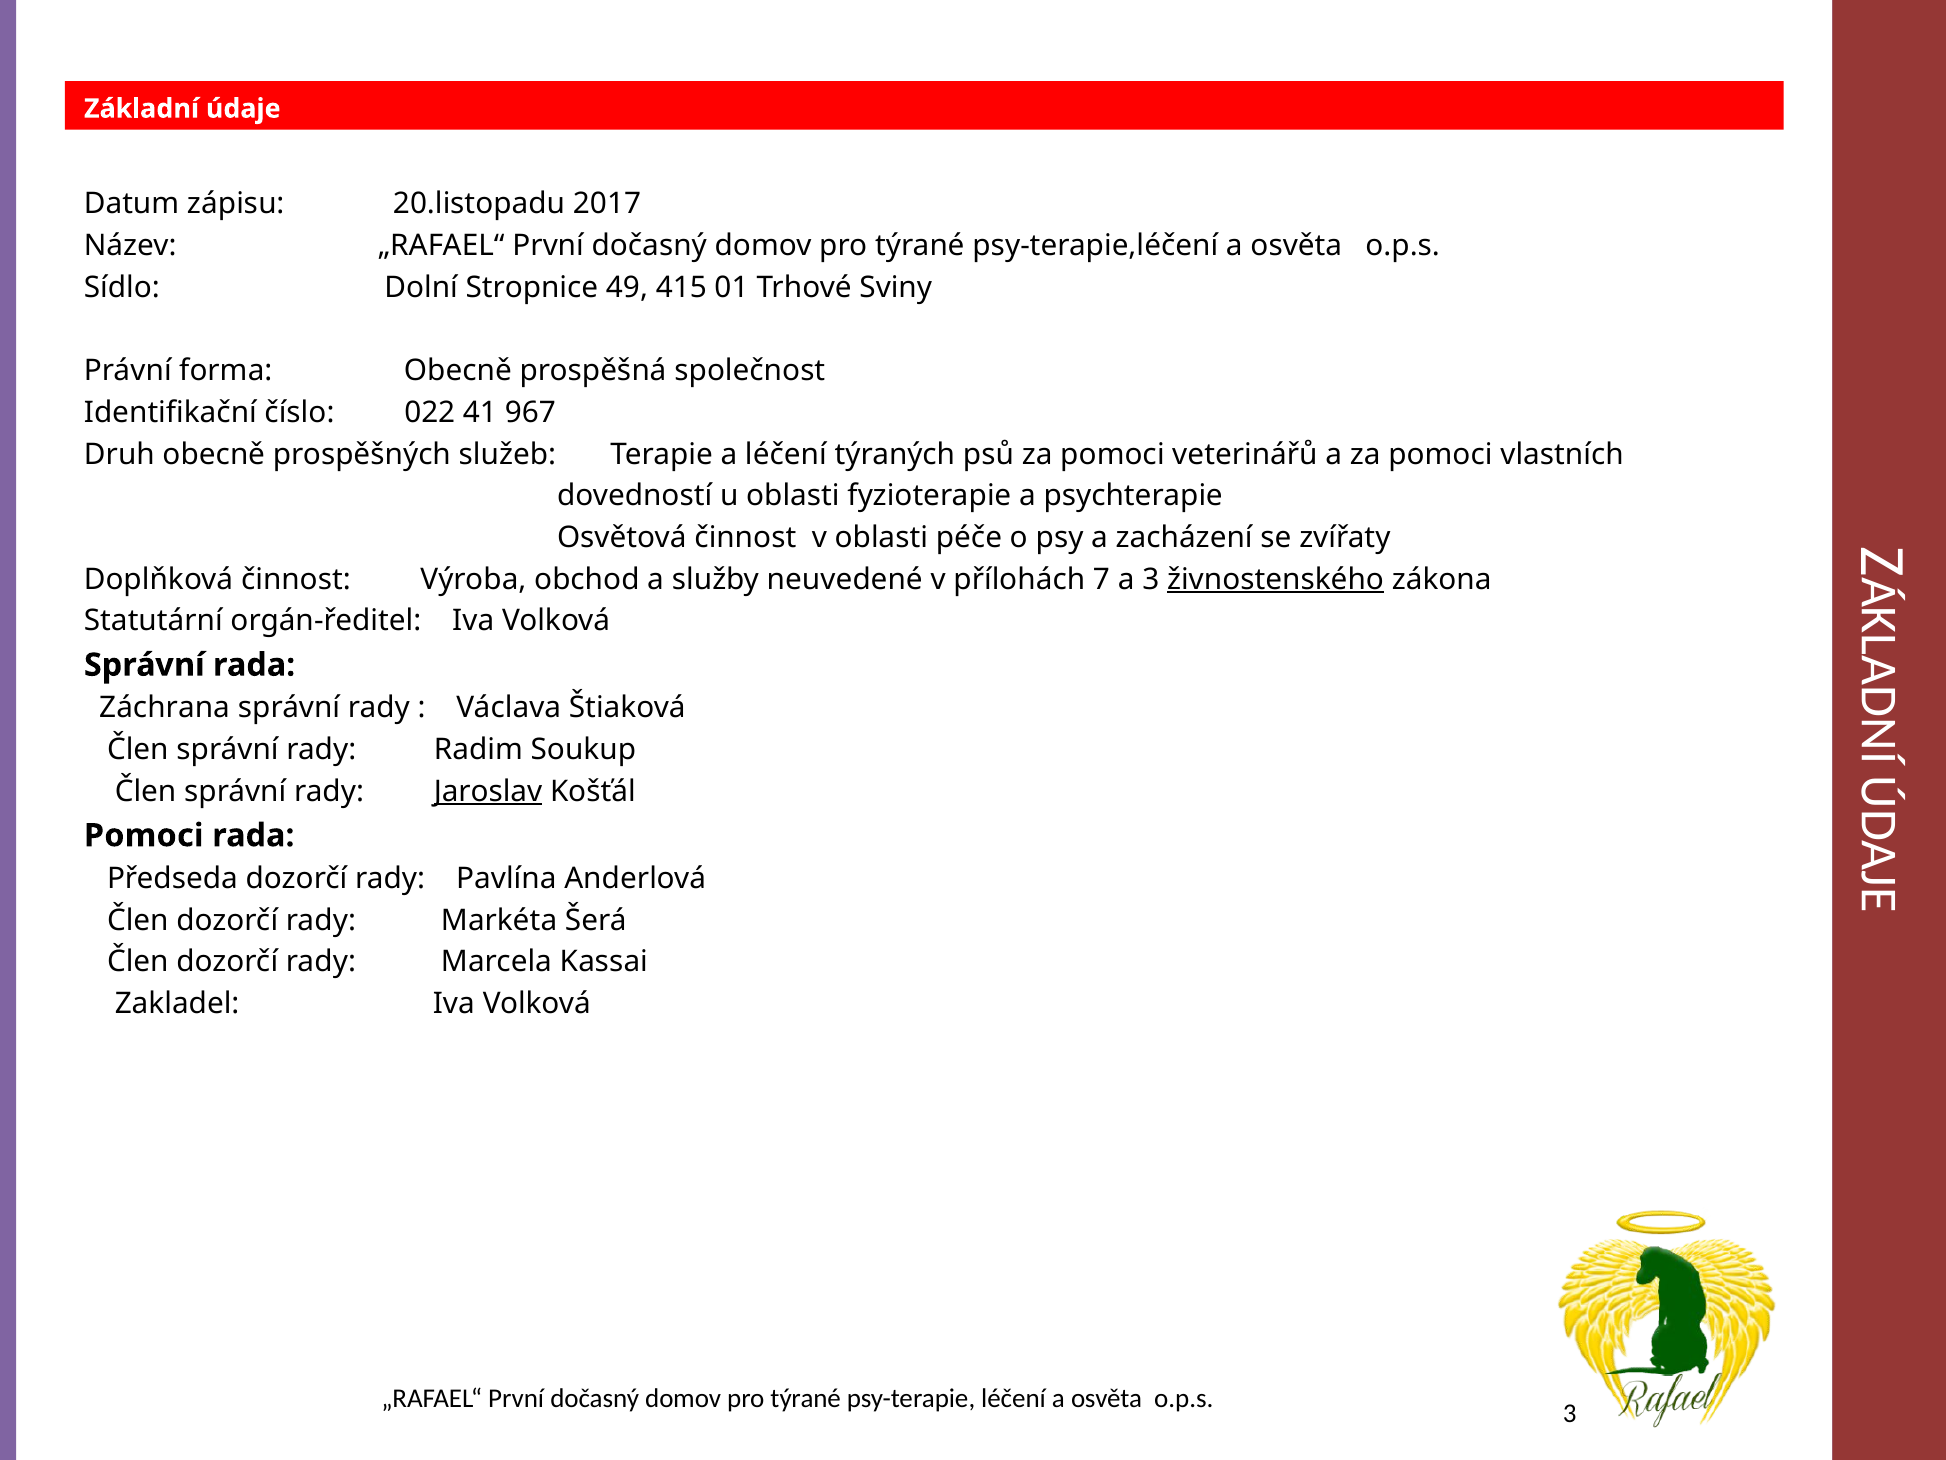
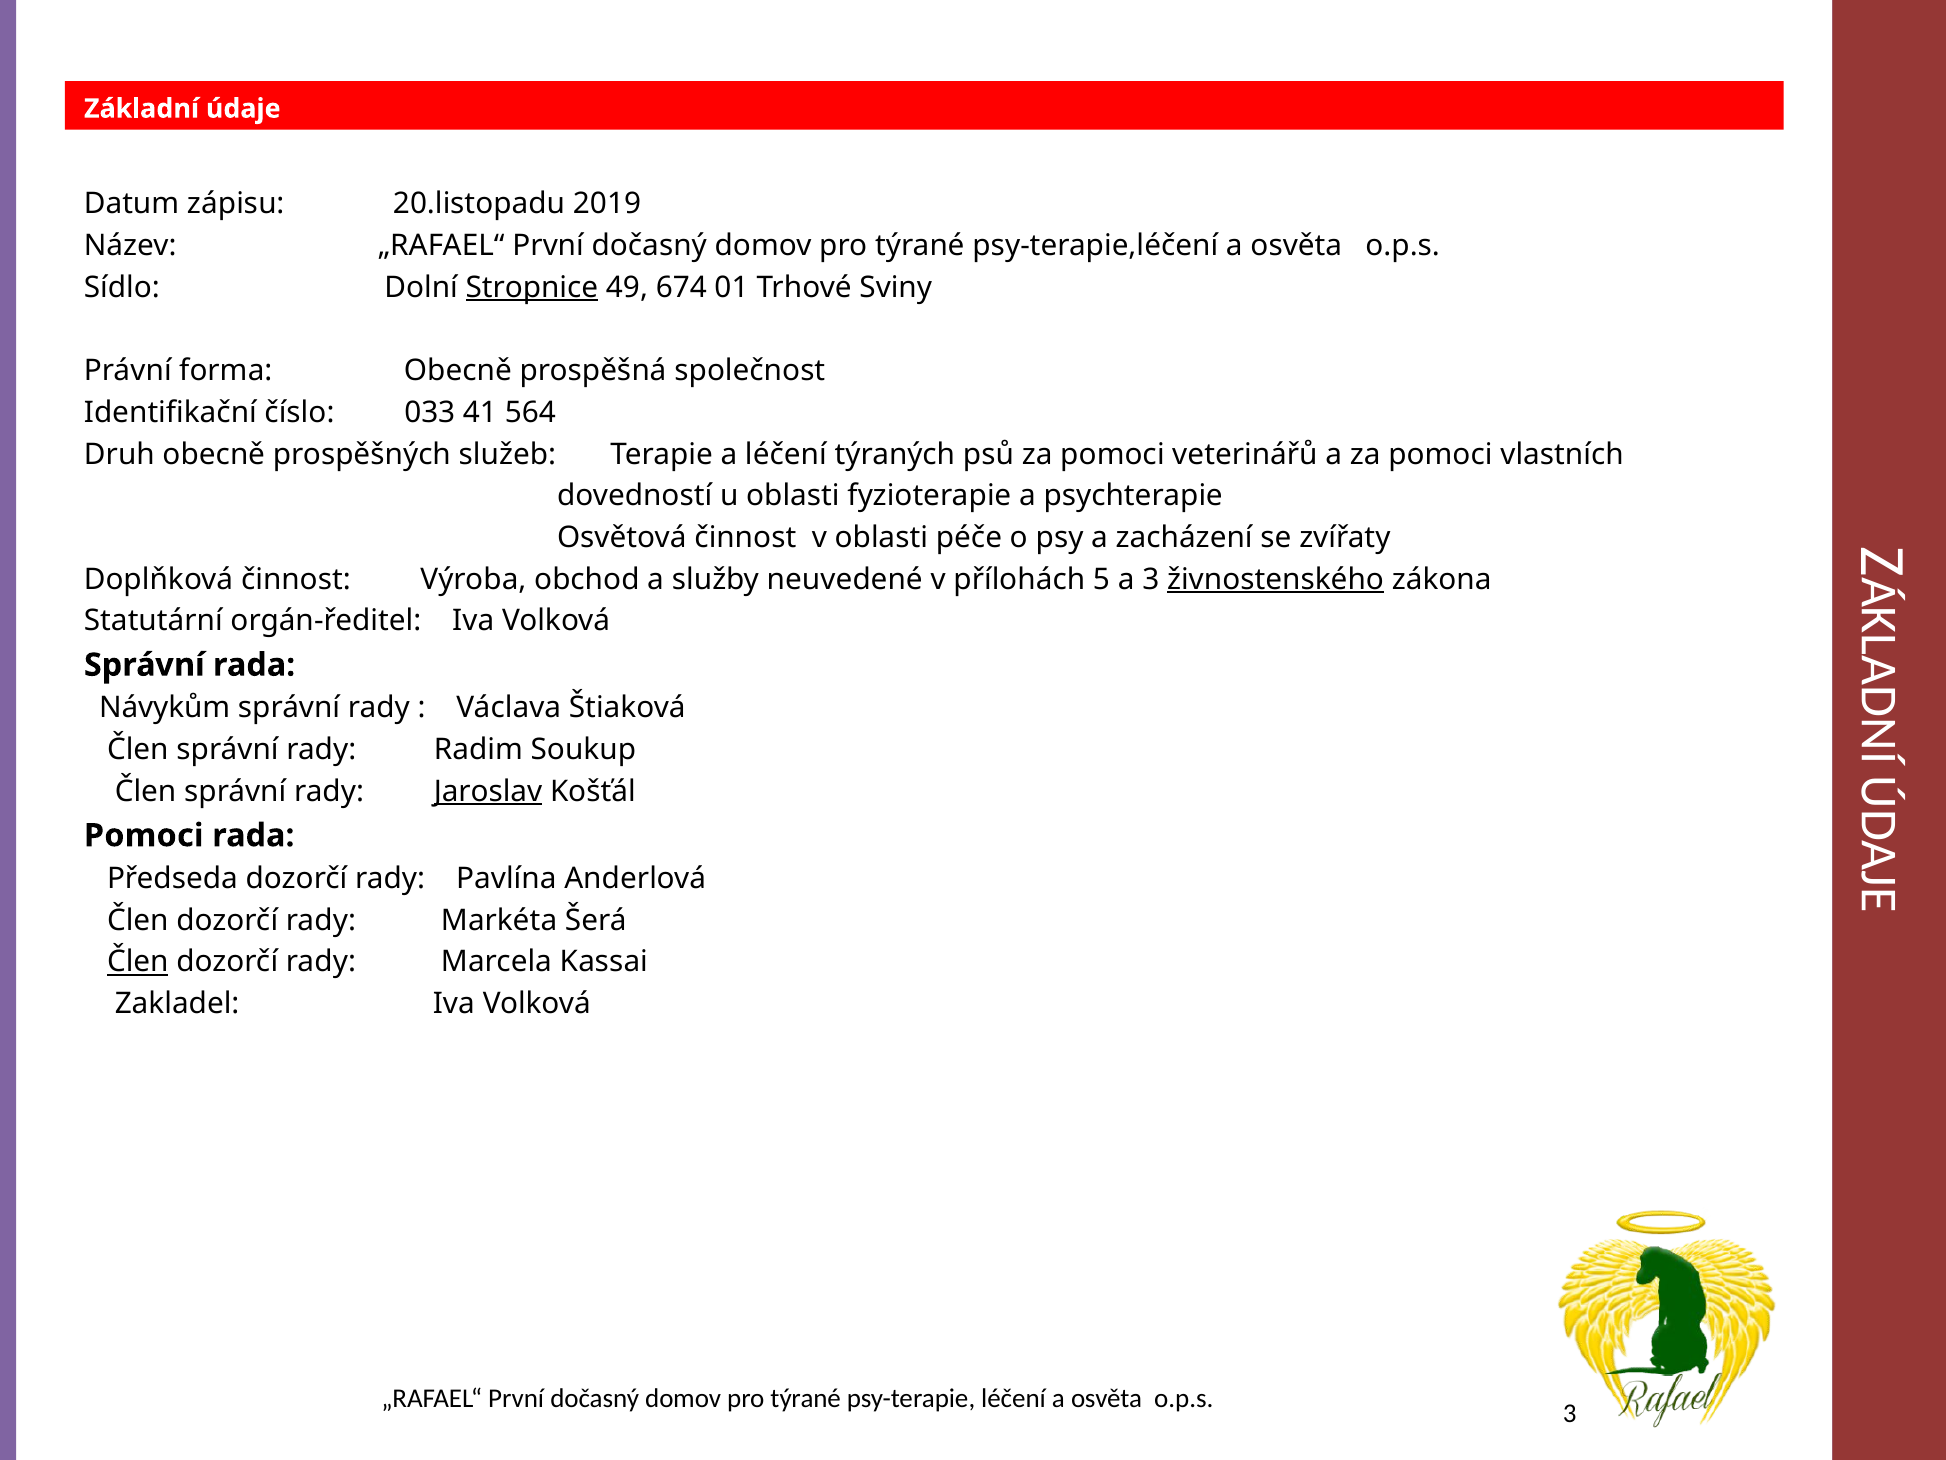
2017: 2017 -> 2019 (607, 204)
Stropnice underline: none -> present (532, 287)
415: 415 -> 674 (681, 287)
022: 022 -> 033 (430, 412)
967: 967 -> 564 (530, 412)
7: 7 -> 5 (1101, 579)
Záchrana: Záchrana -> Návykům (165, 708)
Člen underline: none -> present (138, 962)
